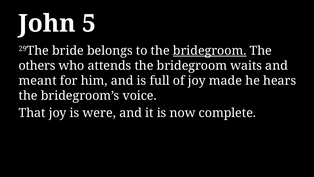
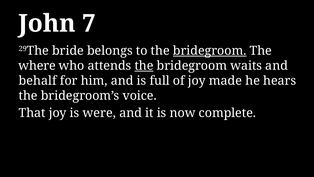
5: 5 -> 7 (89, 24)
others: others -> where (37, 66)
the underline: none -> present (144, 66)
meant: meant -> behalf (38, 81)
